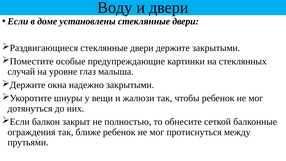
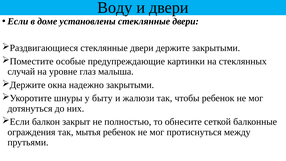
вещи: вещи -> быту (102, 98)
ближе: ближе -> мытья (88, 132)
